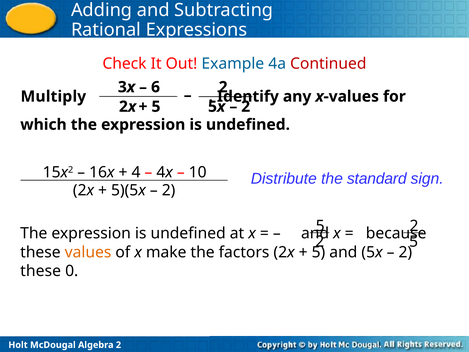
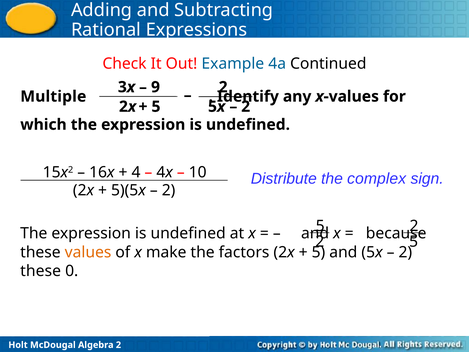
Continued colour: red -> black (328, 64)
6: 6 -> 9 (156, 87)
Multiply: Multiply -> Multiple (53, 96)
standard: standard -> complex (377, 179)
